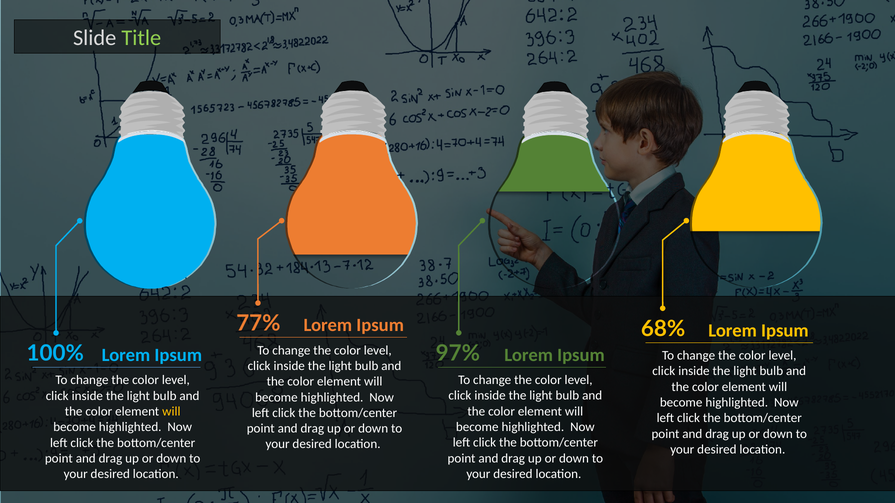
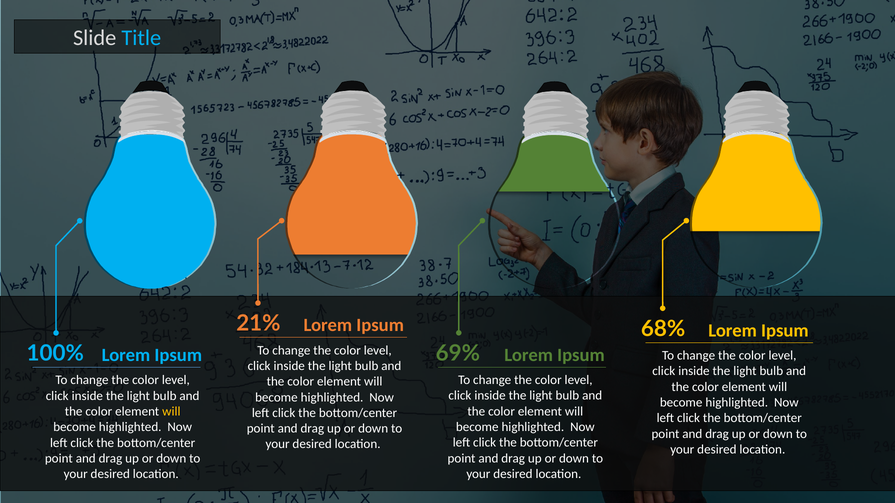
Title colour: light green -> light blue (141, 38)
77%: 77% -> 21% (258, 324)
97%: 97% -> 69% (458, 353)
